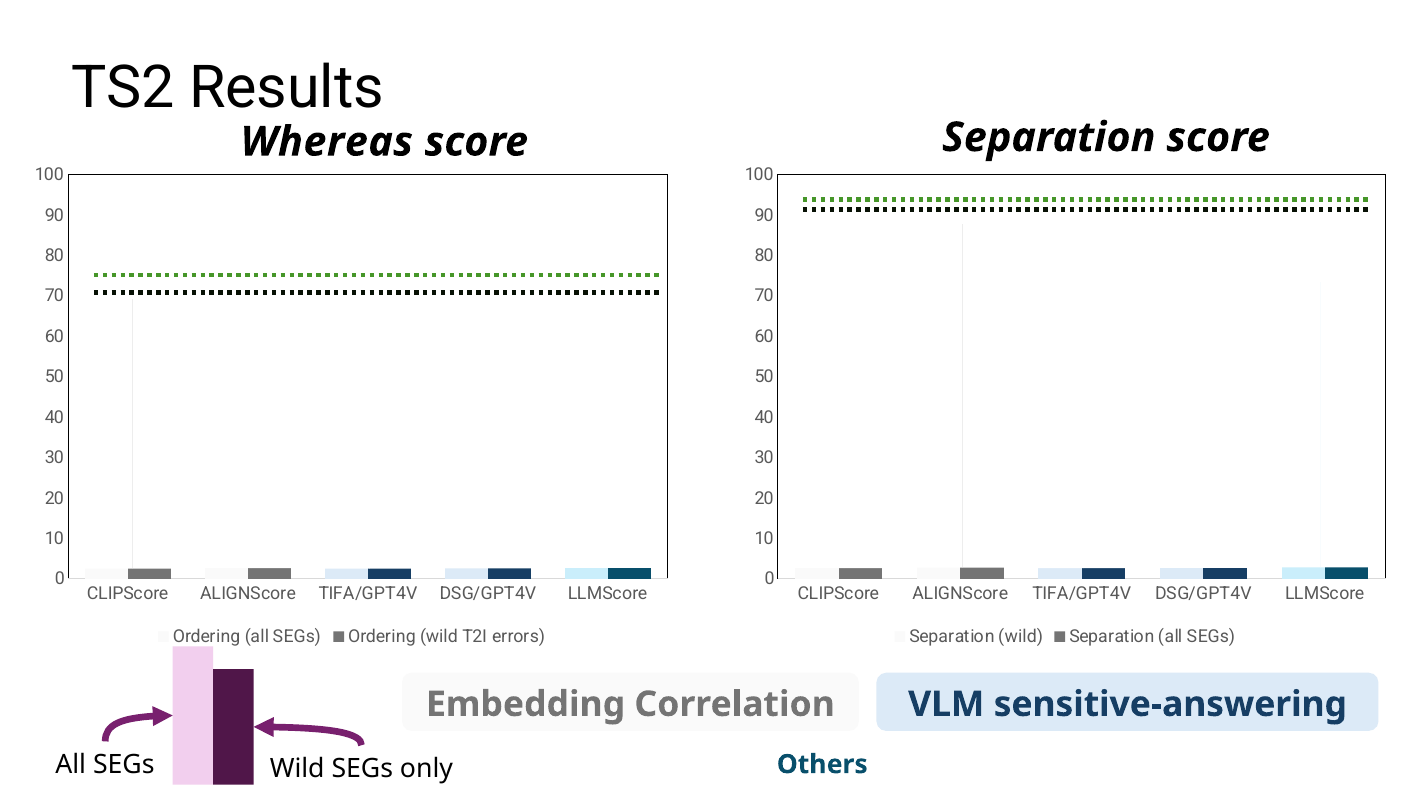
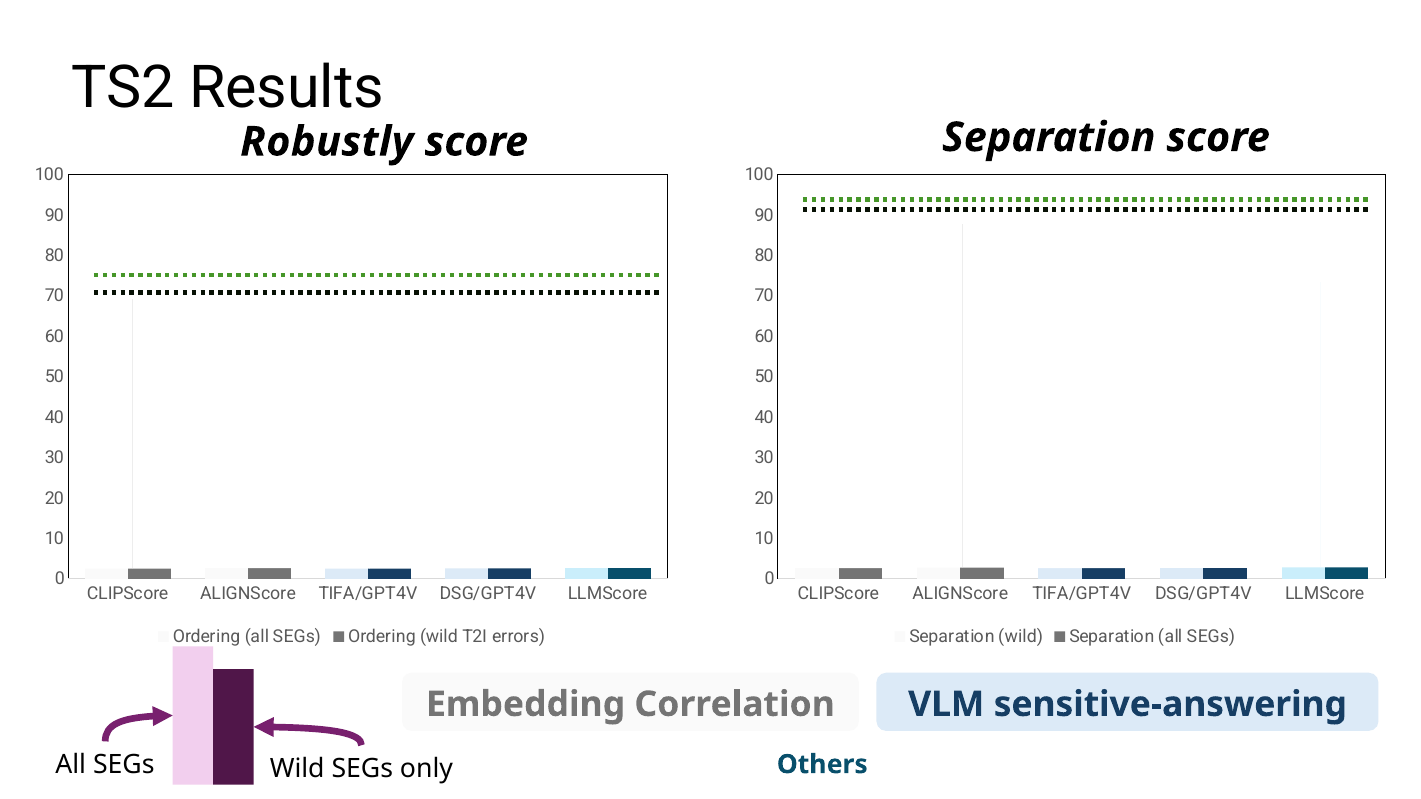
Whereas: Whereas -> Robustly (327, 142)
